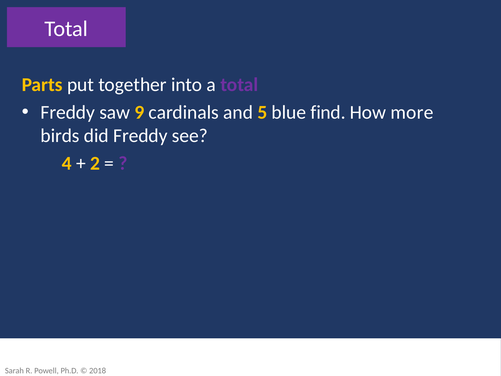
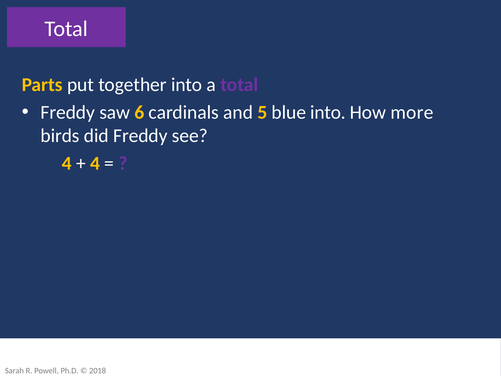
9: 9 -> 6 (139, 112)
blue find: find -> into (328, 112)
2: 2 -> 4 (95, 163)
